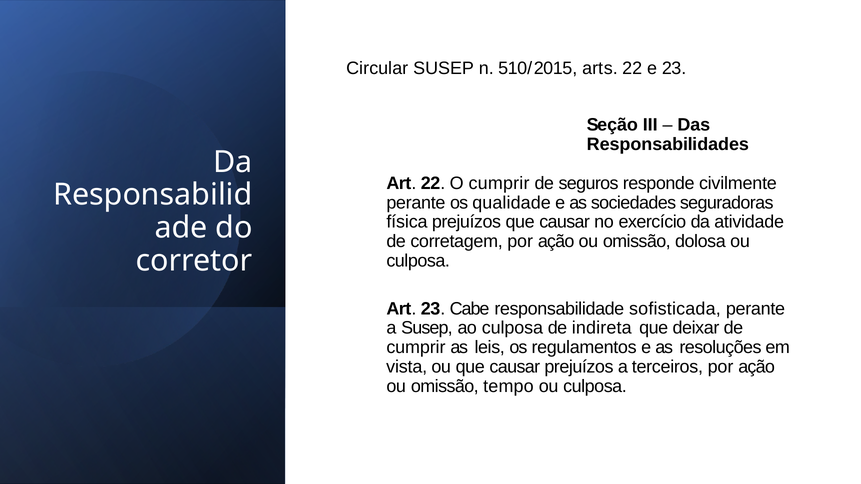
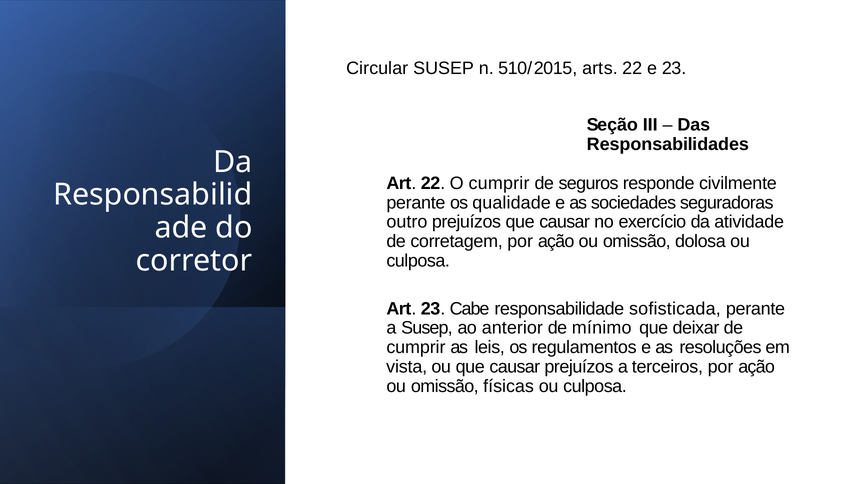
física: física -> outro (407, 222)
ao culposa: culposa -> anterior (512, 328)
indireta: indireta -> mínimo (602, 328)
tempo: tempo -> físicas (509, 386)
